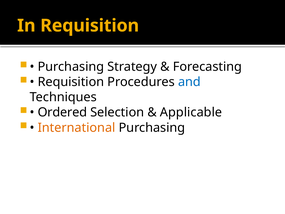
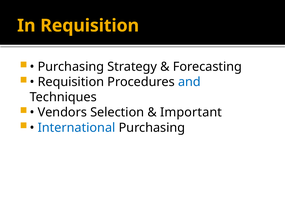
Ordered: Ordered -> Vendors (62, 112)
Applicable: Applicable -> Important (191, 112)
International colour: orange -> blue (77, 127)
